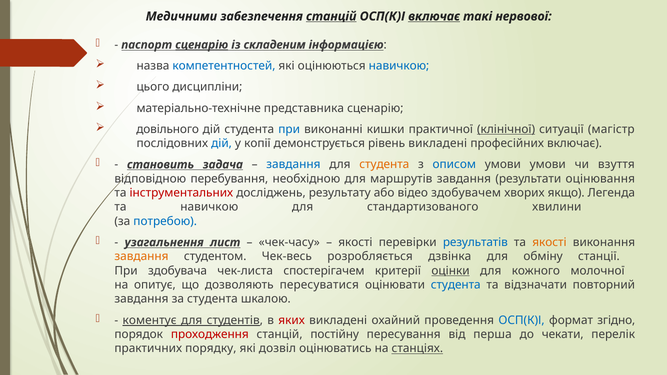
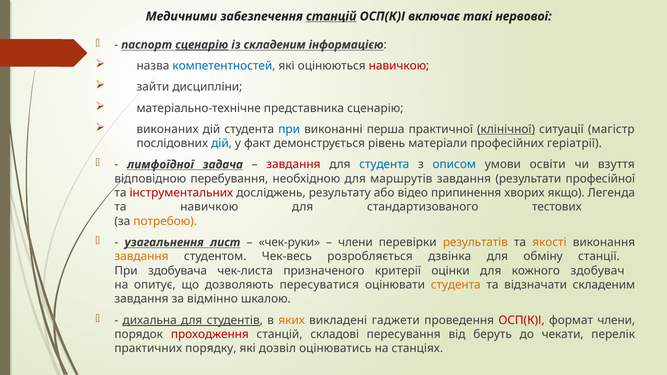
включає underline: present -> none (434, 16)
навичкою colour: blue -> red (399, 66)
цього: цього -> зайти (153, 87)
довільного: довільного -> виконаних (168, 129)
кишки: кишки -> перша (386, 129)
копії: копії -> факт (257, 144)
рівень викладені: викладені -> матеріали (438, 144)
професійних включає: включає -> геріатрії (574, 144)
становить: становить -> лимфоїдної (160, 165)
завдання colour: blue -> red (293, 165)
студента colour: orange -> blue (384, 165)
умови умови: умови -> освіти (548, 165)
оцінювання: оцінювання -> професійної (600, 179)
здобувачем: здобувачем -> припинення (466, 193)
хвилини: хвилини -> тестових (557, 207)
потребою colour: blue -> orange (165, 221)
чек-часу: чек-часу -> чек-руки (289, 243)
якості: якості -> члени (355, 243)
результатів colour: blue -> orange (475, 243)
спостерігачем: спостерігачем -> призначеного (324, 271)
оцінки underline: present -> none (451, 271)
молочної: молочної -> здобувач (598, 271)
студента colour: blue -> orange (456, 285)
відзначати повторний: повторний -> складеним (604, 285)
за студента: студента -> відмінно (212, 299)
коментує: коментує -> дихальна (150, 320)
яких colour: red -> orange (292, 320)
охайний: охайний -> гаджети (396, 320)
ОСП(К)І colour: blue -> red (522, 320)
формат згідно: згідно -> члени (616, 320)
постійну: постійну -> складові (335, 335)
перша: перша -> беруть (493, 335)
станціях underline: present -> none (417, 349)
